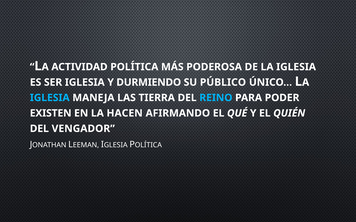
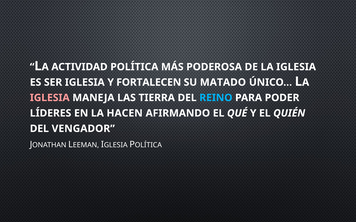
DURMIENDO: DURMIENDO -> FORTALECEN (149, 82)
PÚBLICO: PÚBLICO -> MATADO (223, 82)
IGLESIA colour: light blue -> pink (50, 98)
EXISTEN: EXISTEN -> LÍDERES (51, 113)
